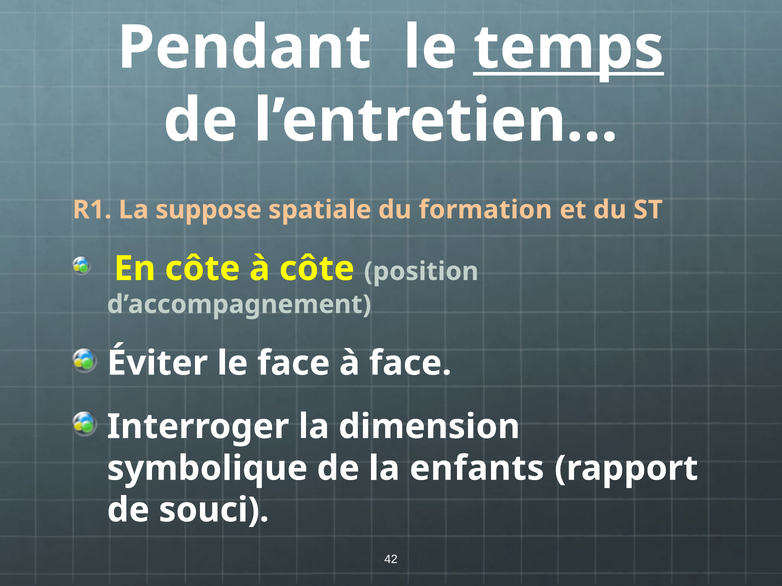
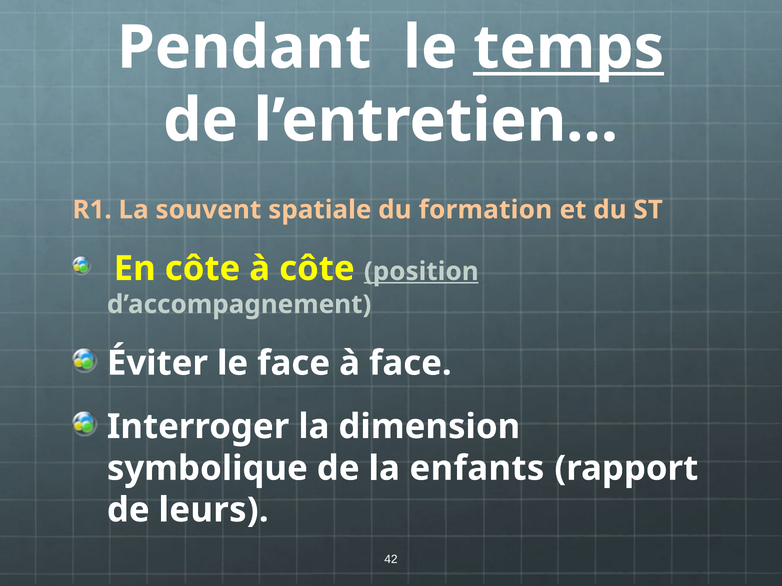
suppose: suppose -> souvent (208, 210)
position underline: none -> present (421, 272)
souci: souci -> leurs (214, 510)
